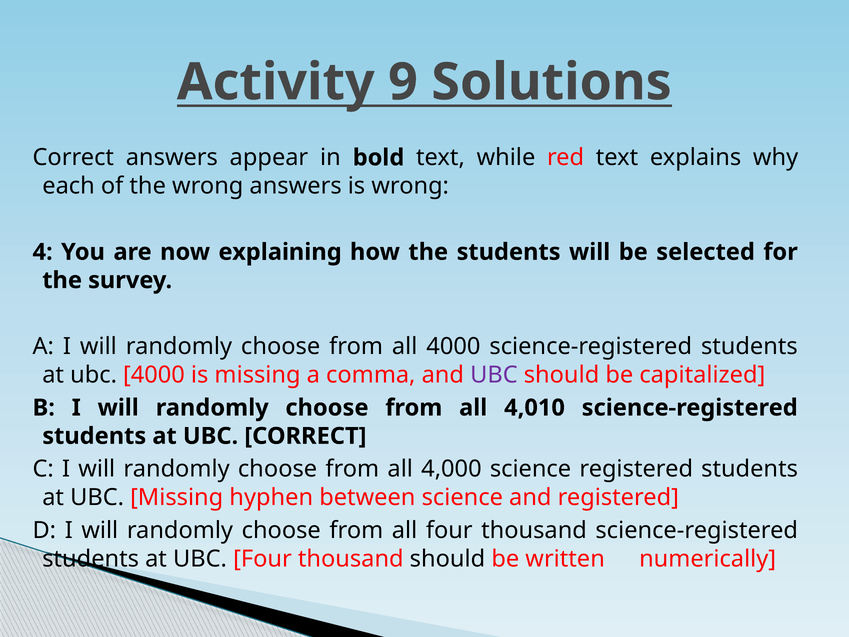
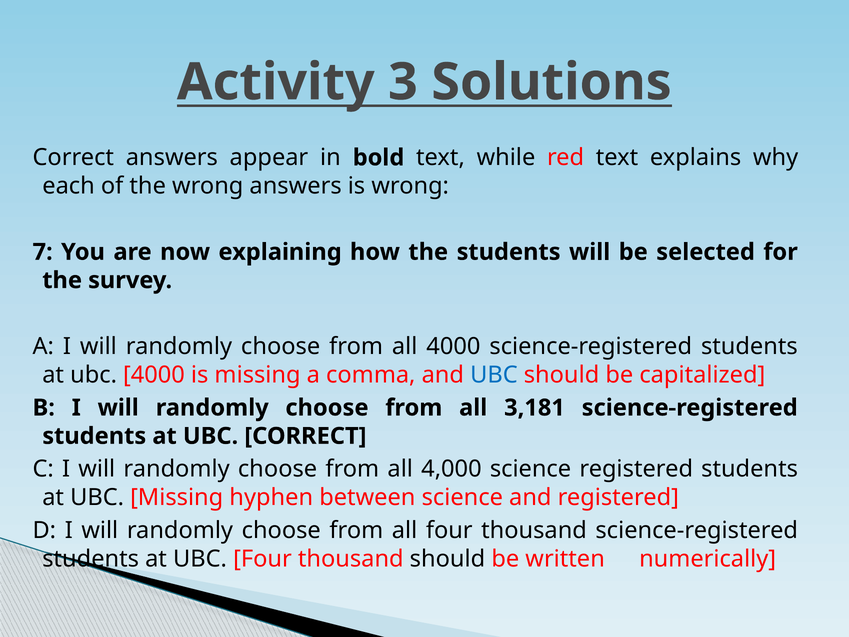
9: 9 -> 3 (403, 82)
4: 4 -> 7 (43, 252)
UBC colour: purple -> blue (494, 375)
4,010: 4,010 -> 3,181 (535, 408)
